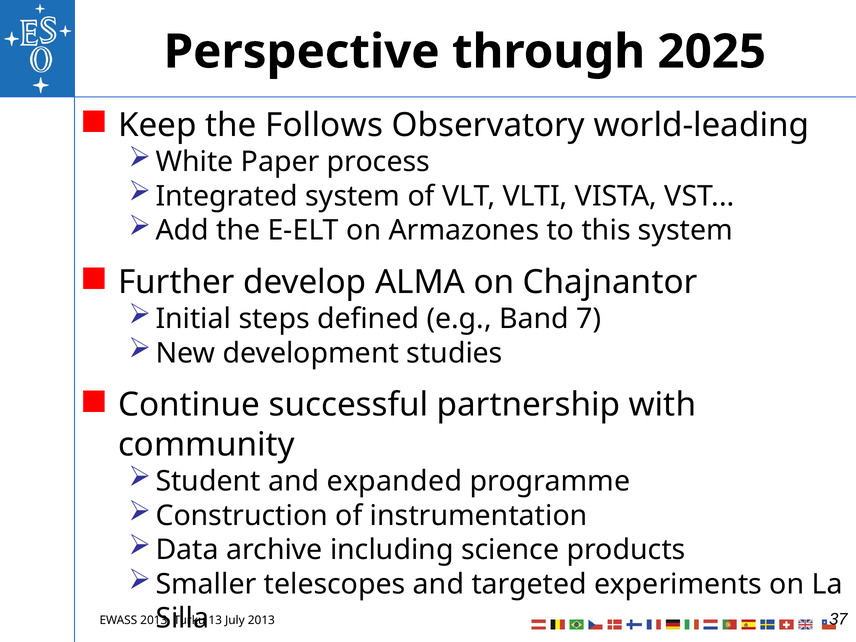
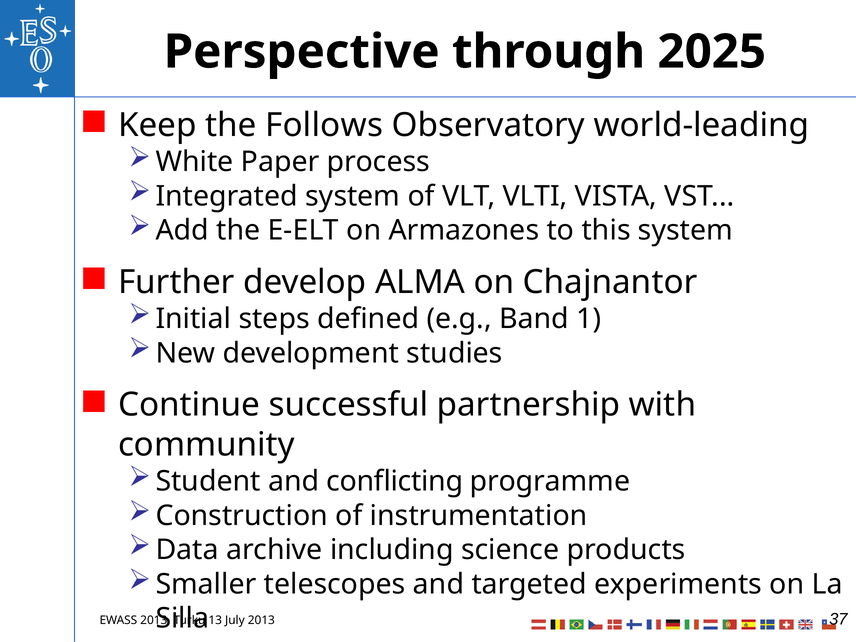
7: 7 -> 1 (589, 319)
expanded: expanded -> conflicting (395, 482)
